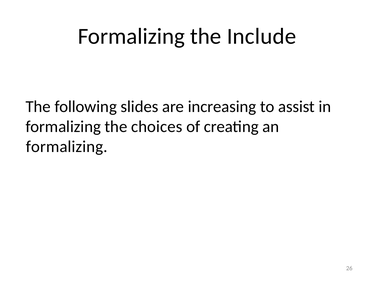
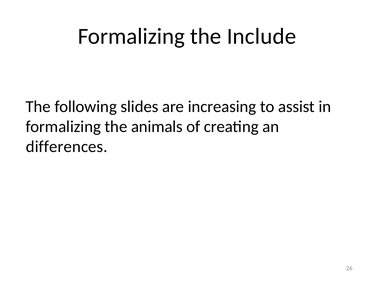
choices: choices -> animals (157, 127)
formalizing: formalizing -> differences (67, 147)
